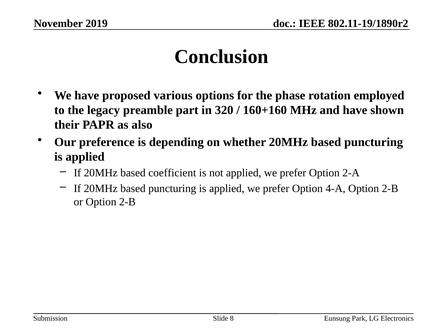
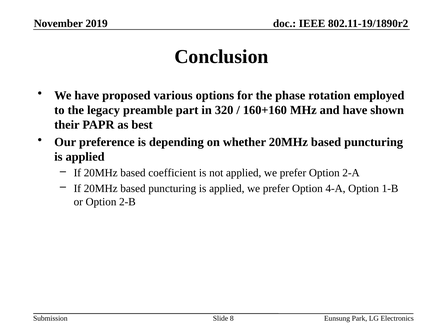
also: also -> best (142, 125)
4-A Option 2-B: 2-B -> 1-B (390, 189)
